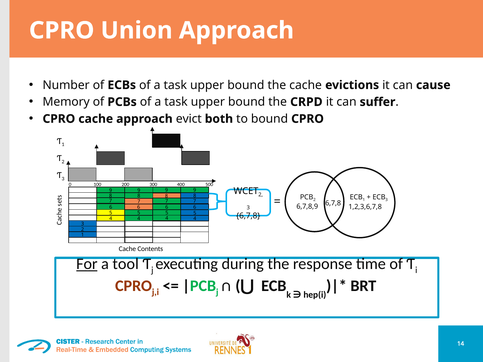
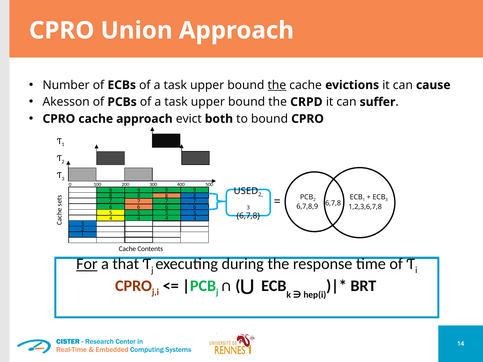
the underline: none -> present (277, 85)
Memory: Memory -> Akesson (66, 102)
WCET: WCET -> USED (246, 191)
tool: tool -> that (126, 264)
